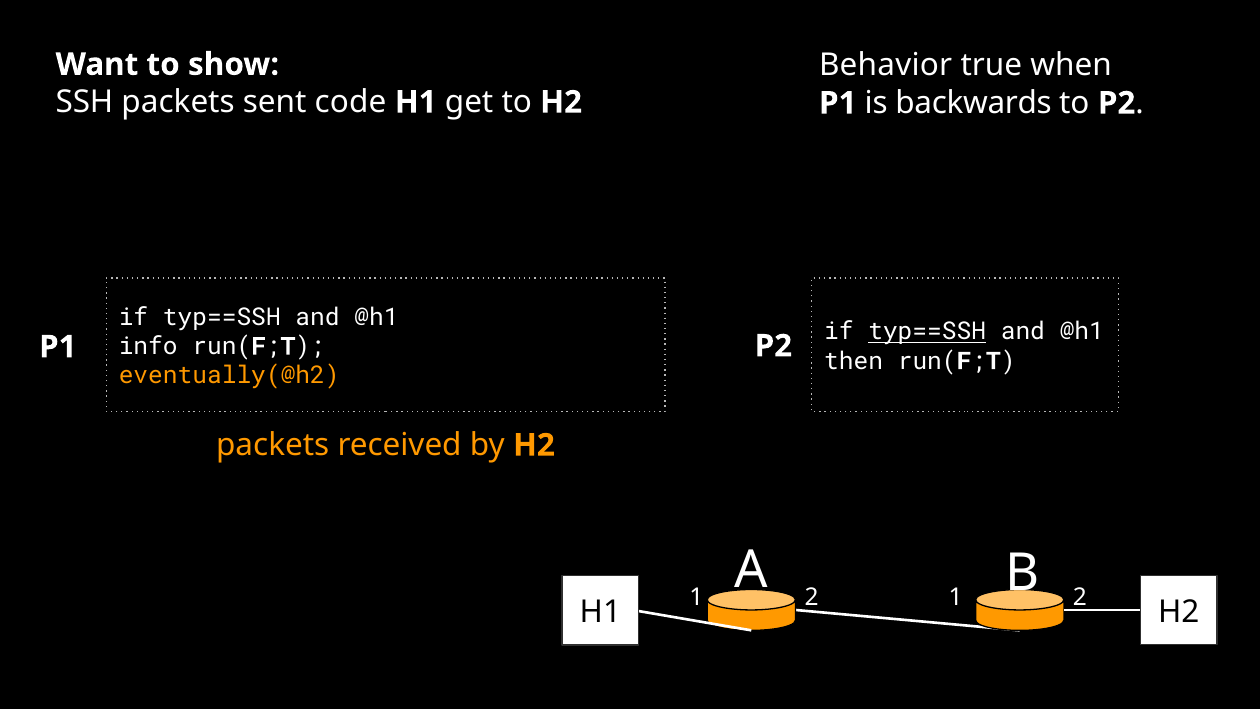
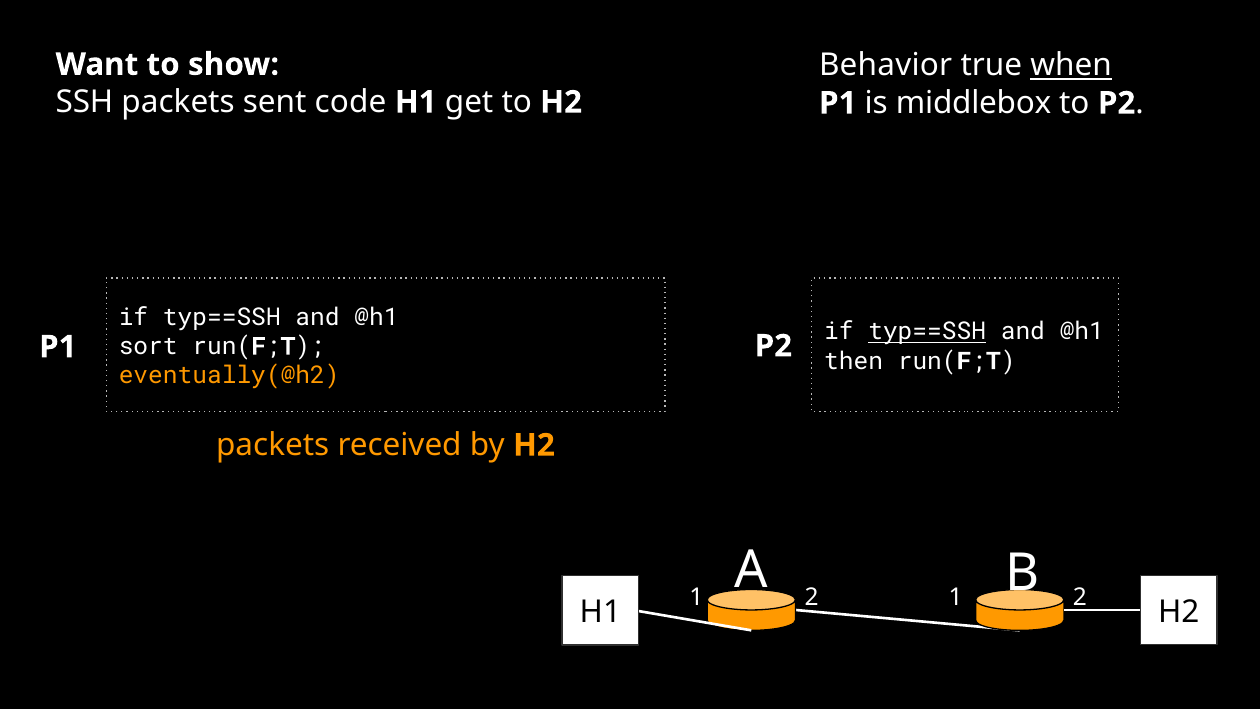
when underline: none -> present (1071, 65)
backwards: backwards -> middlebox (974, 103)
info: info -> sort (148, 346)
